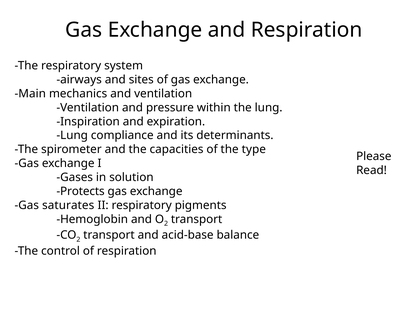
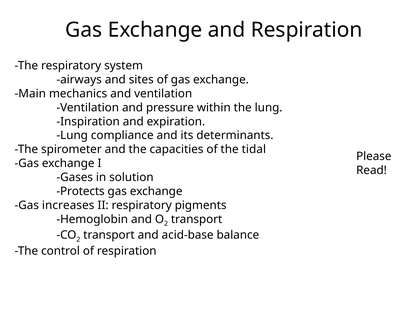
type: type -> tidal (254, 150)
saturates: saturates -> increases (68, 205)
